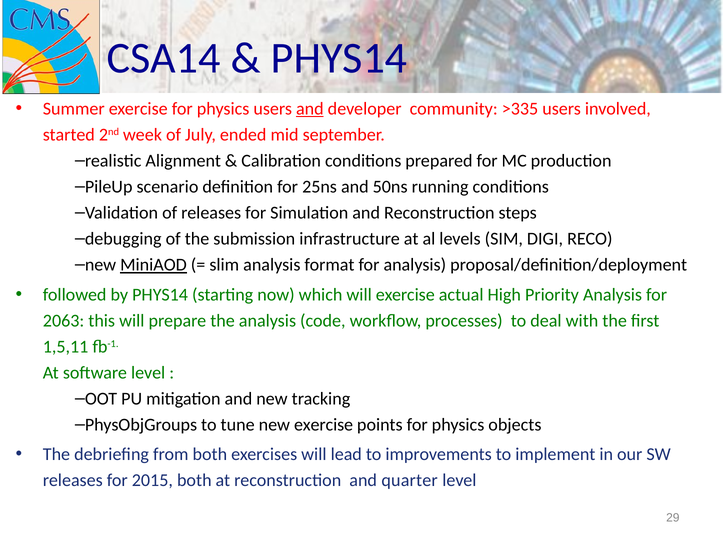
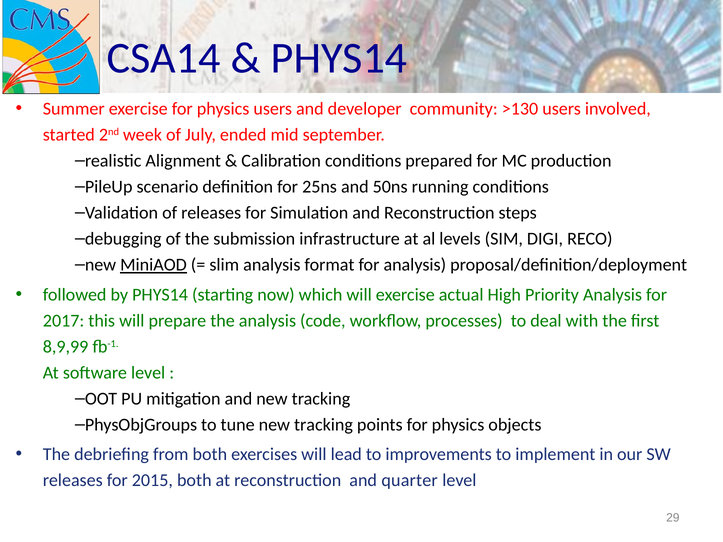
and underline: present -> none (310, 109)
>335: >335 -> >130 (520, 109)
2063: 2063 -> 2017 (64, 321)
1,5,11: 1,5,11 -> 8,9,99 (66, 347)
tune new exercise: exercise -> tracking (323, 425)
